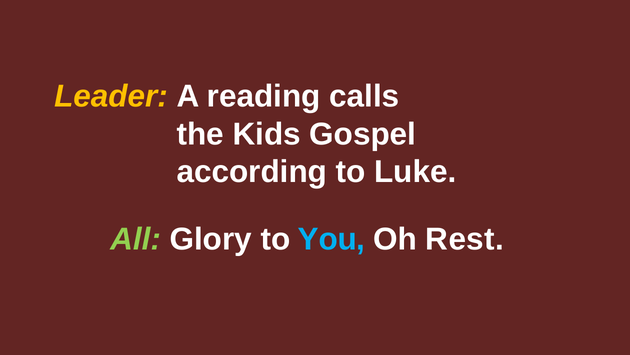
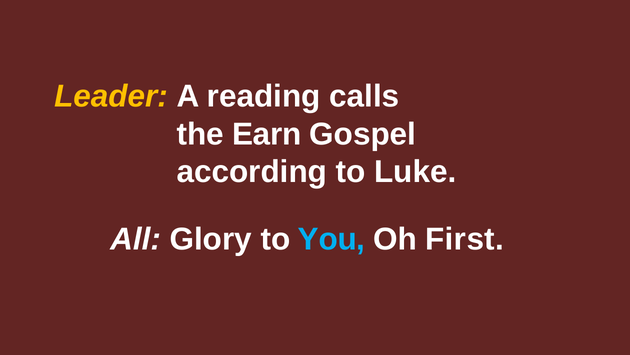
Kids: Kids -> Earn (267, 134)
All colour: light green -> white (136, 239)
Rest: Rest -> First (465, 239)
